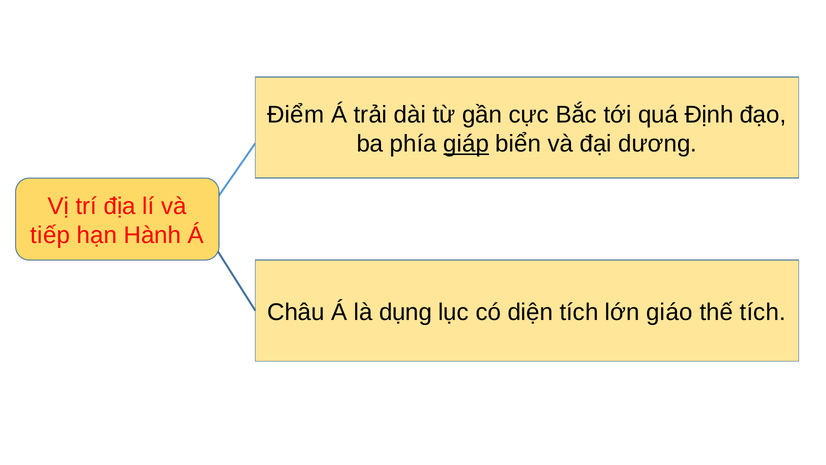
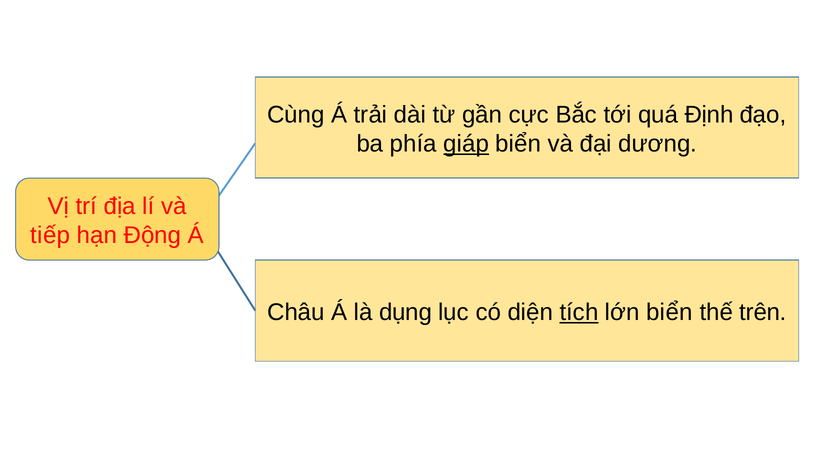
Điểm: Điểm -> Cùng (296, 115)
Hành: Hành -> Động (152, 235)
tích underline: none -> present (579, 312)
lớn giáo: giáo -> biển (669, 312)
thế tích: tích -> trên (763, 312)
